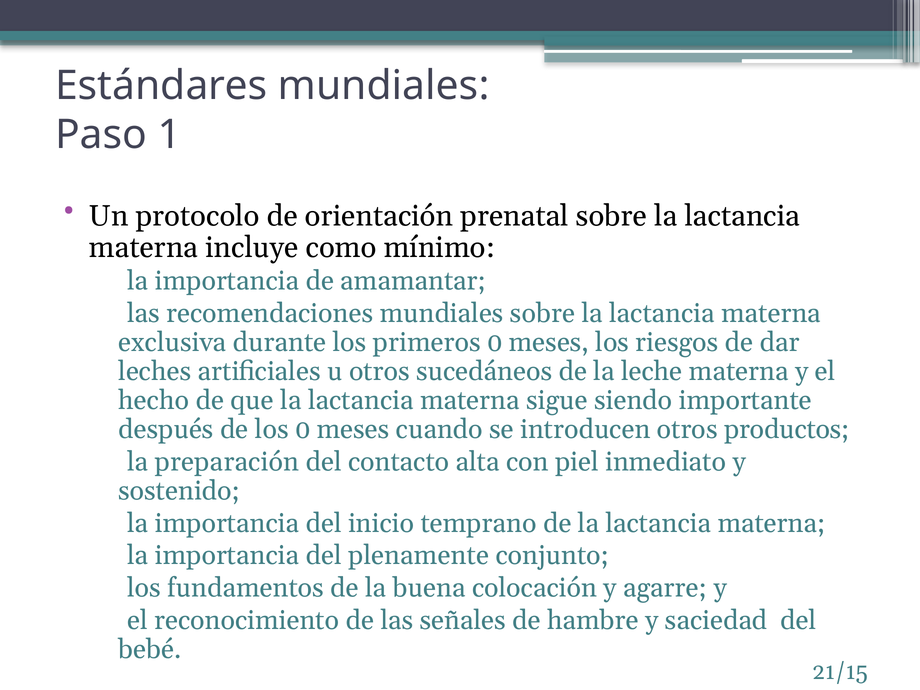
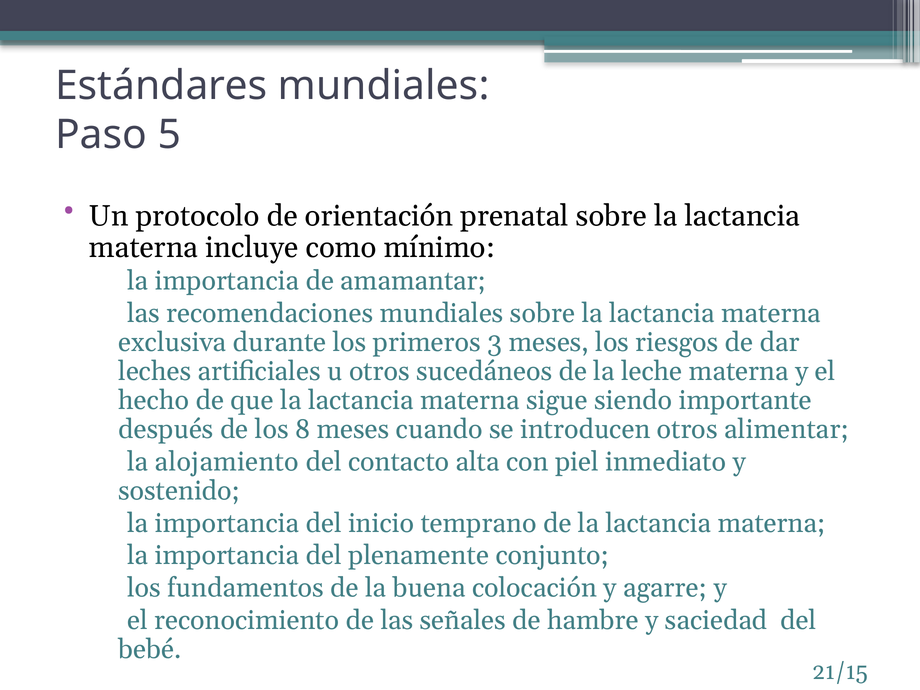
1: 1 -> 5 (169, 135)
primeros 0: 0 -> 3 (495, 342)
los 0: 0 -> 8 (303, 429)
productos: productos -> alimentar (787, 429)
preparación: preparación -> alojamiento (227, 462)
